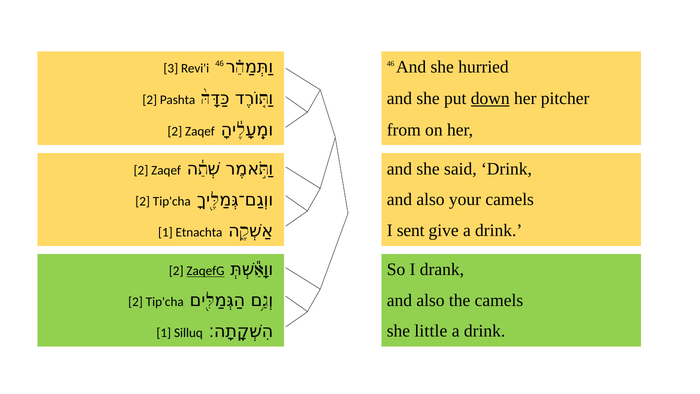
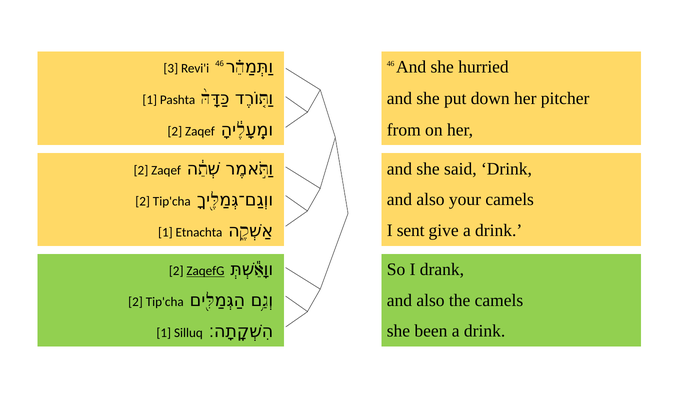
down underline: present -> none (490, 98)
2: 2 -> 1 (150, 100)
little: little -> been (431, 331)
